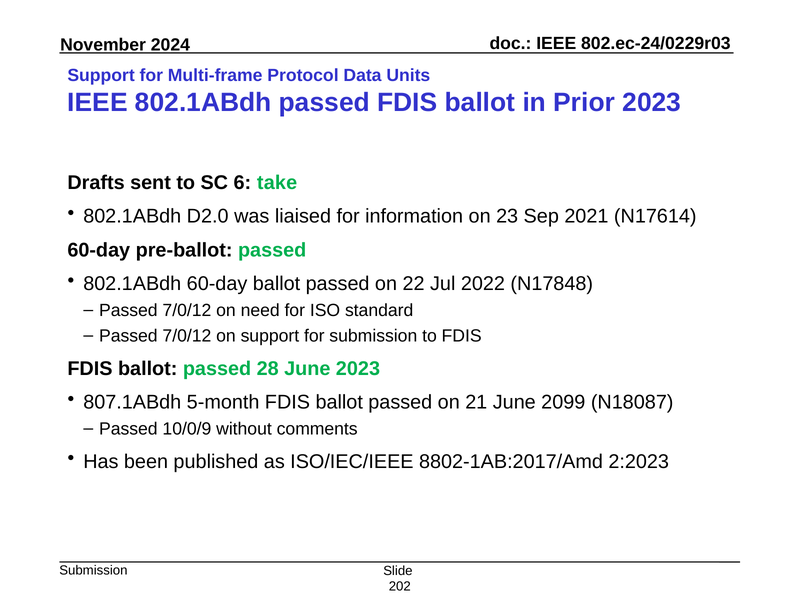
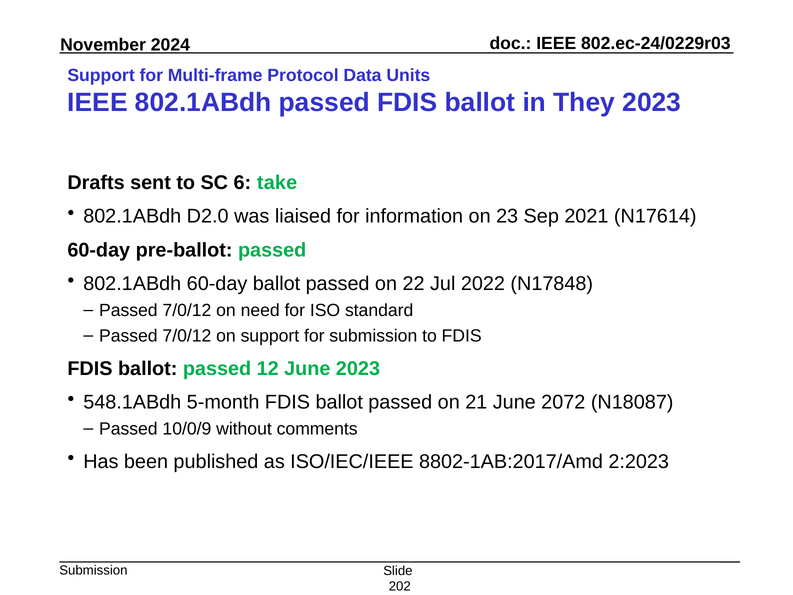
Prior: Prior -> They (584, 102)
28: 28 -> 12 (268, 368)
807.1ABdh: 807.1ABdh -> 548.1ABdh (132, 402)
2099: 2099 -> 2072 (563, 402)
